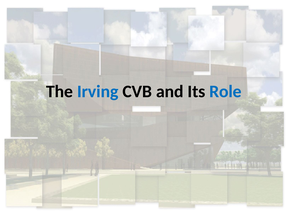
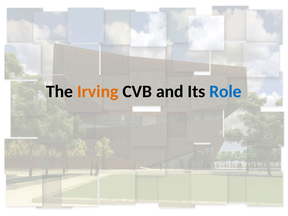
Irving colour: blue -> orange (98, 91)
